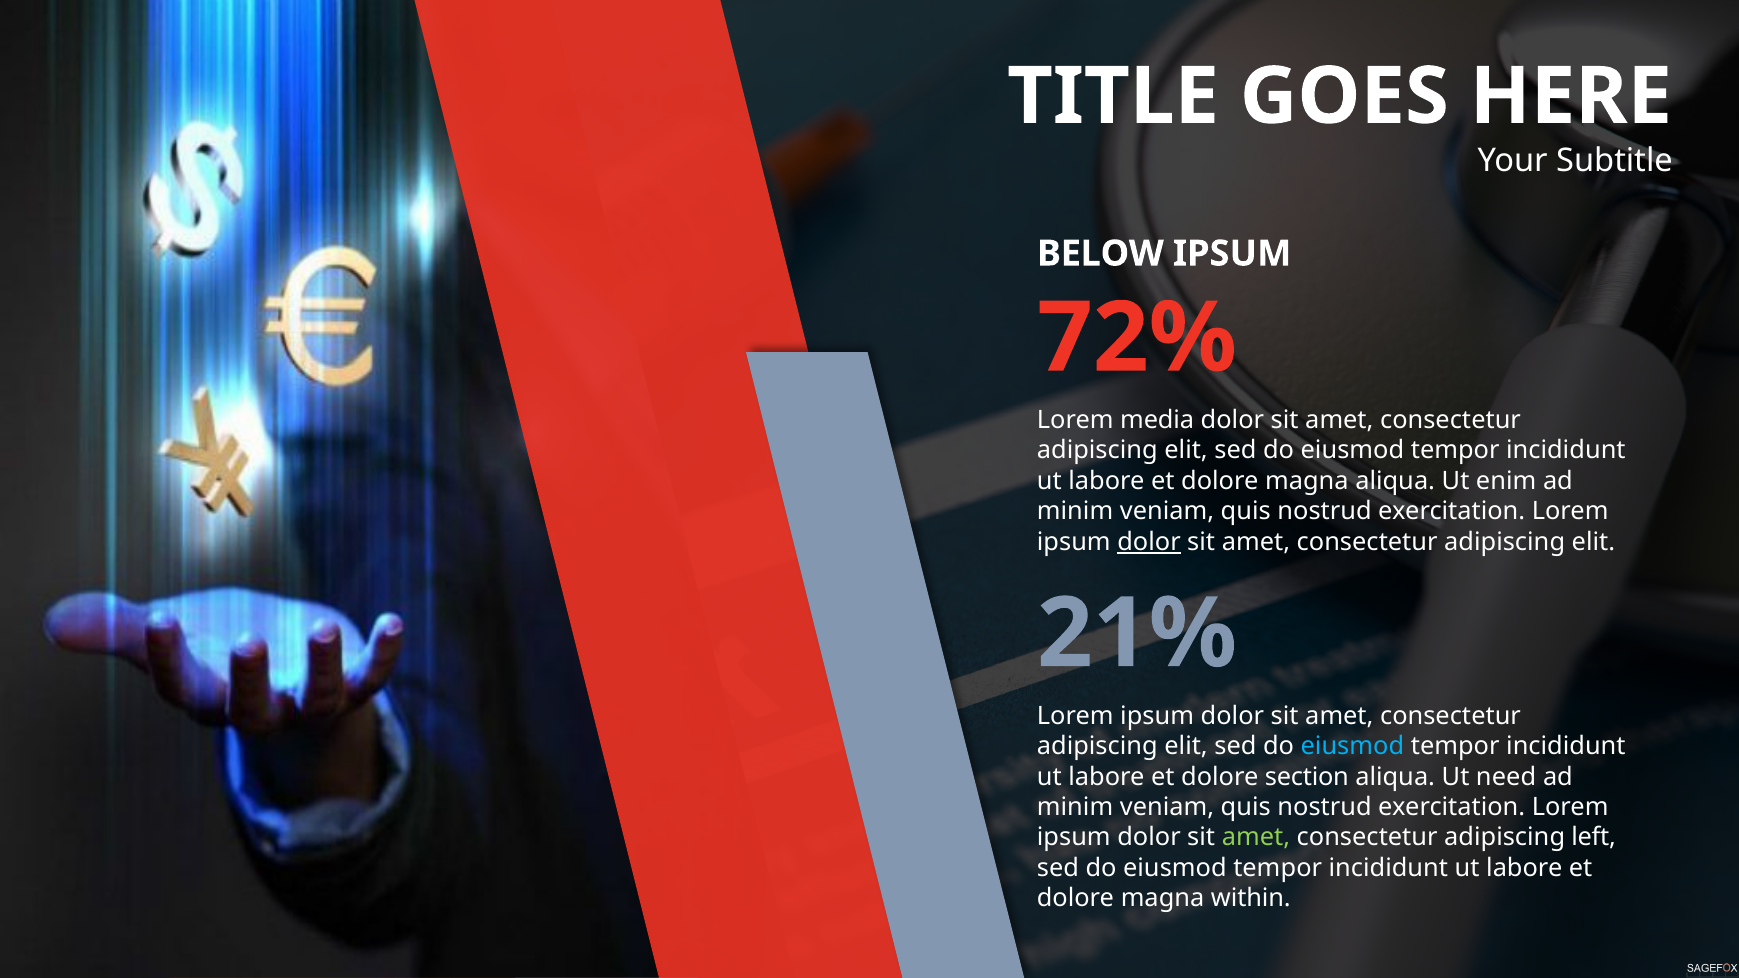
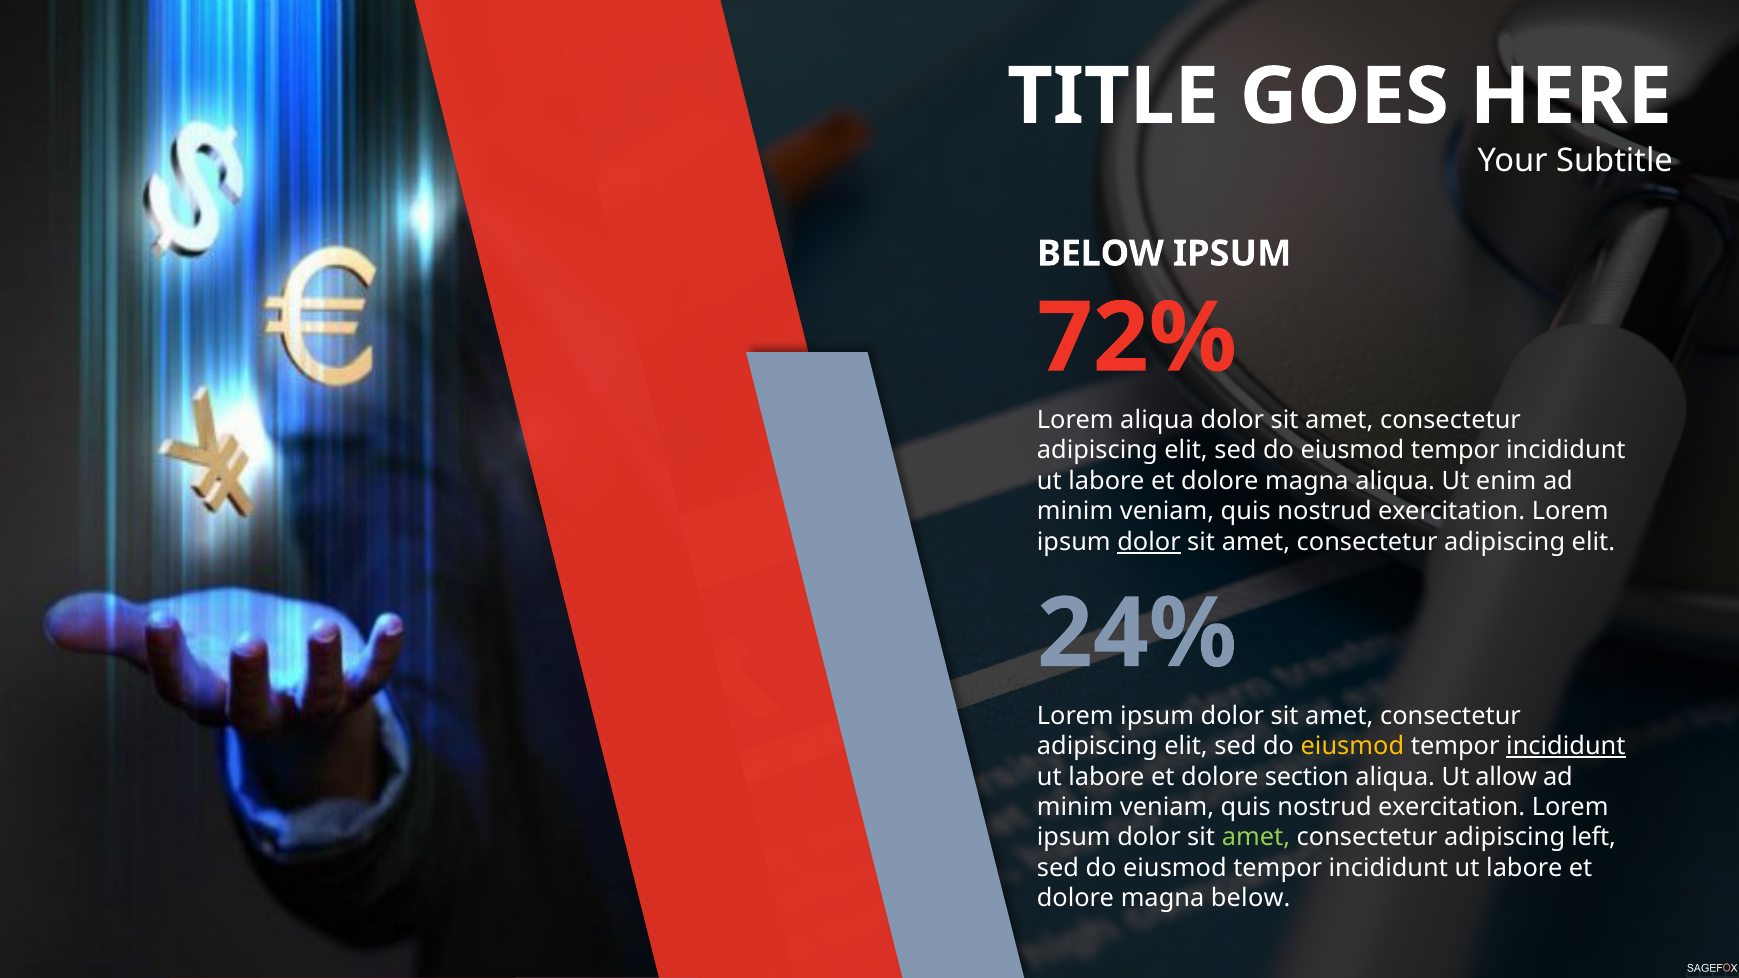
Lorem media: media -> aliqua (1157, 420)
21%: 21% -> 24% (1137, 634)
eiusmod colour: light blue -> yellow (1352, 746)
incididunt underline: none -> present (1566, 746)
need: need -> allow (1506, 777)
magna within: within -> below (1251, 899)
